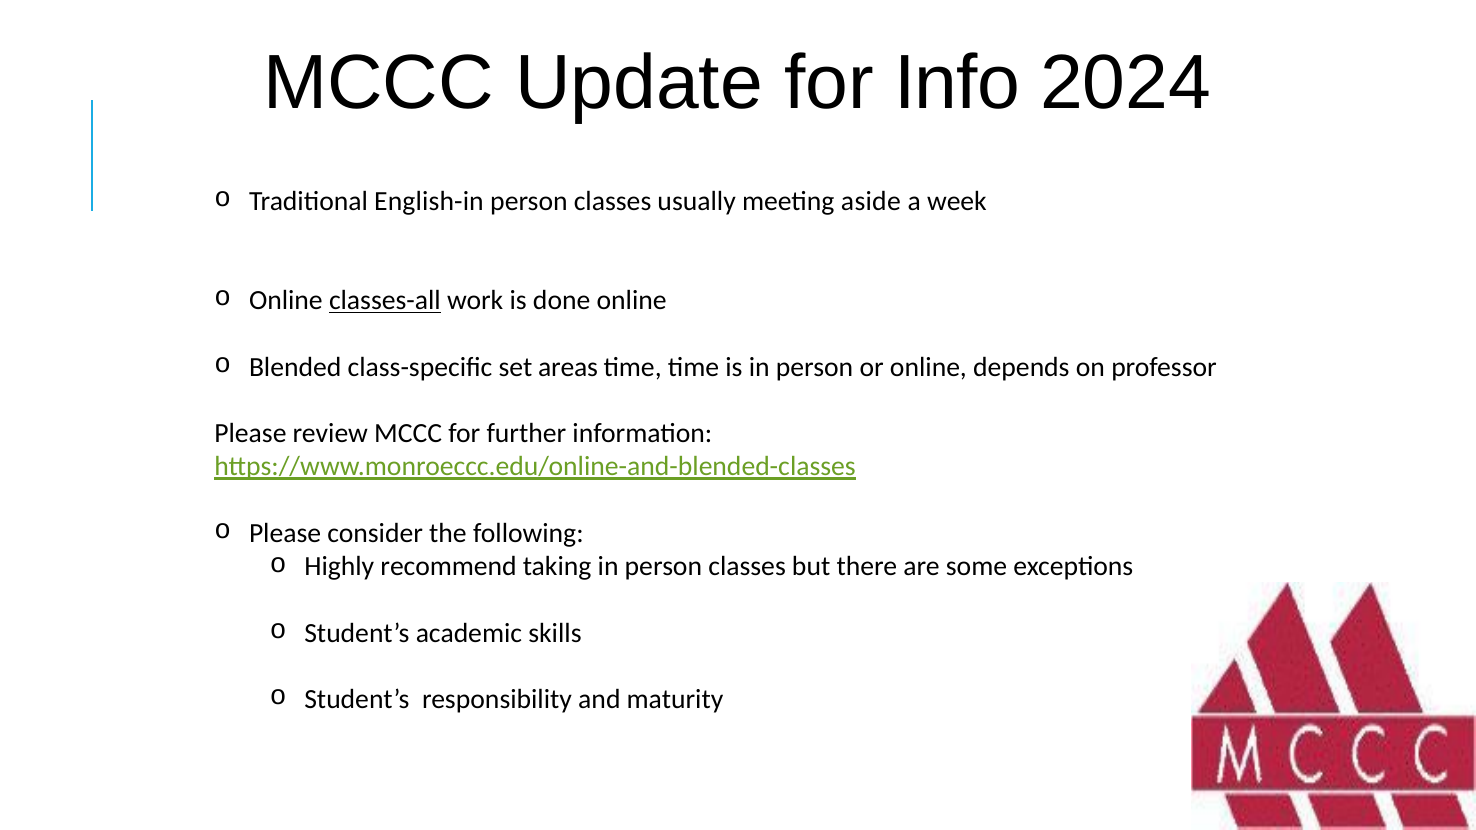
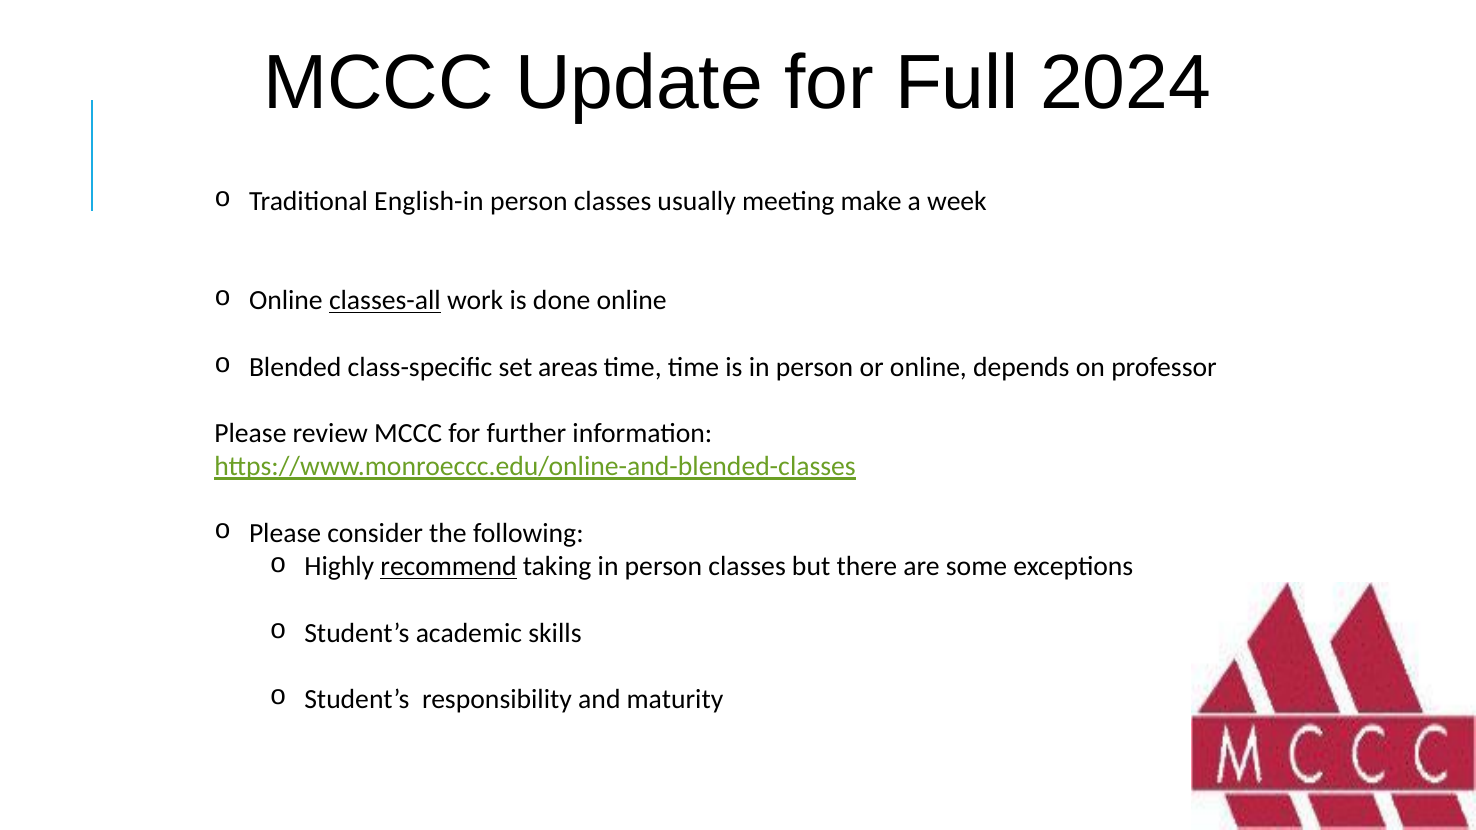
Info: Info -> Full (957, 83)
aside: aside -> make (871, 201)
recommend underline: none -> present (449, 567)
